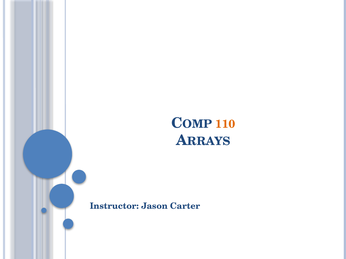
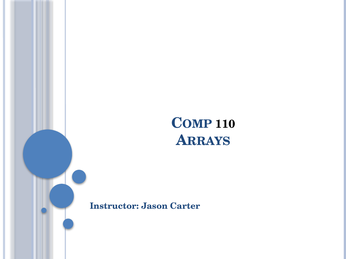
110 colour: orange -> black (225, 124)
